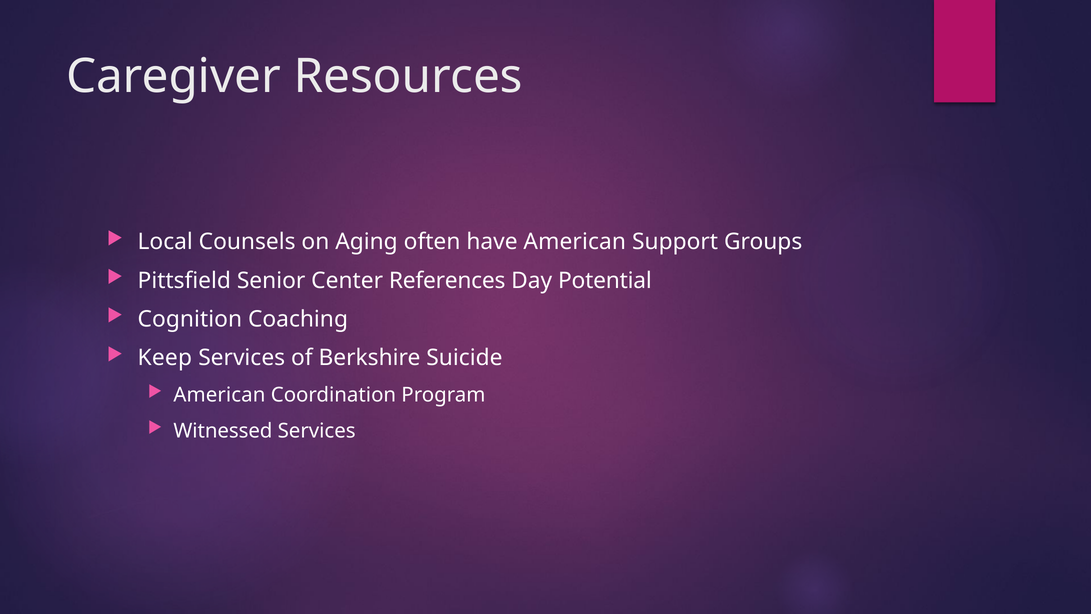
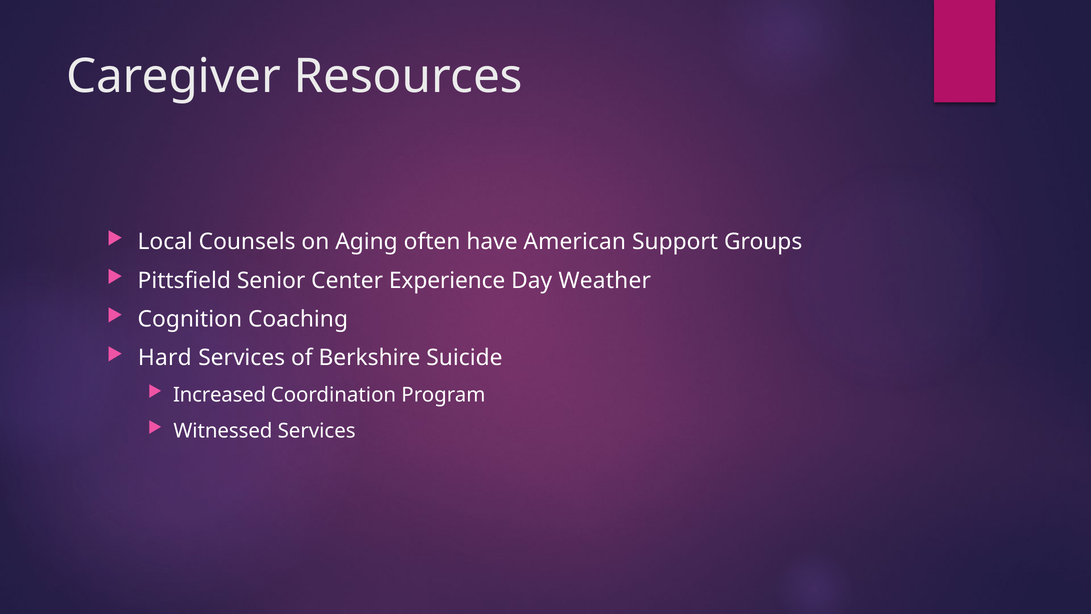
References: References -> Experience (447, 280)
Potential: Potential -> Weather (605, 280)
Keep: Keep -> Hard (165, 358)
American: American -> Increased (220, 395)
